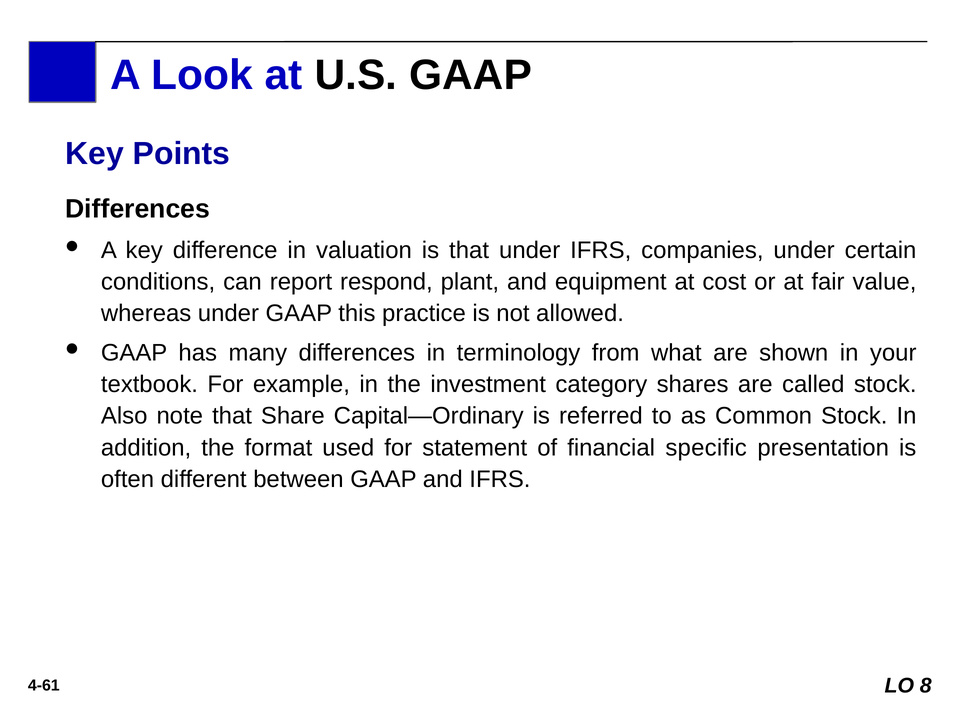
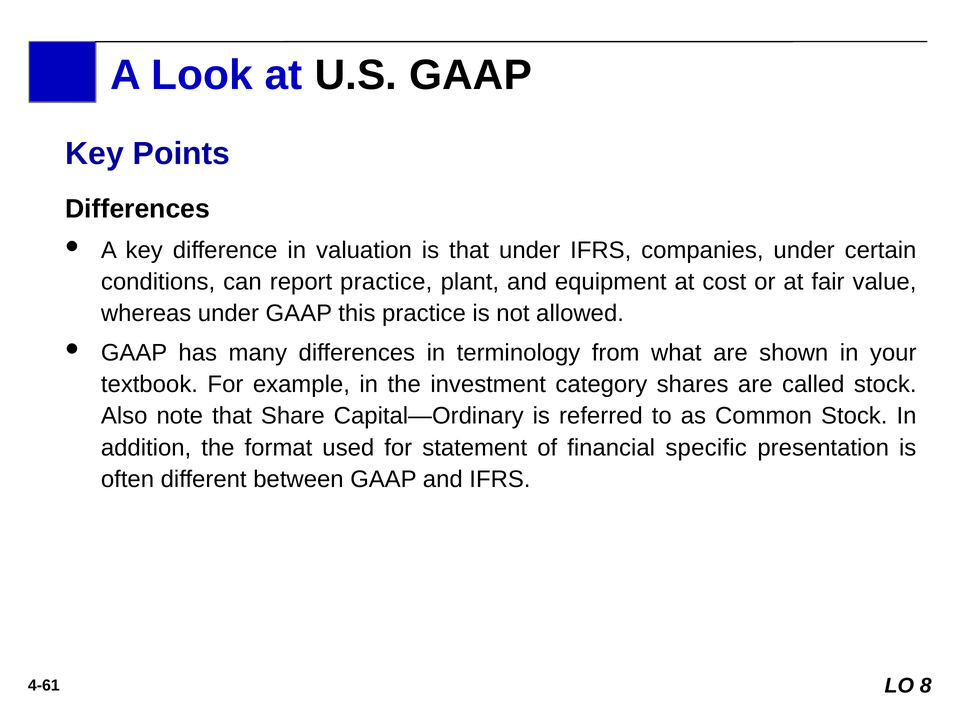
report respond: respond -> practice (386, 282)
